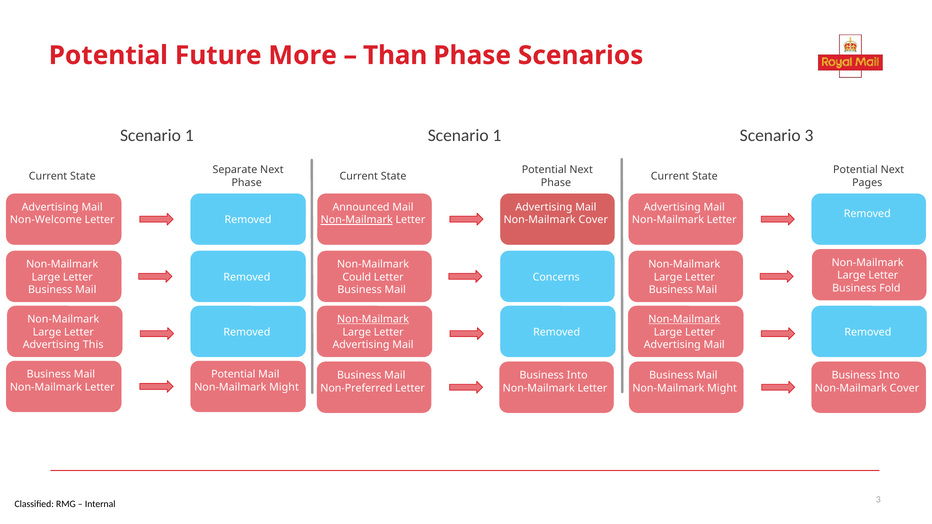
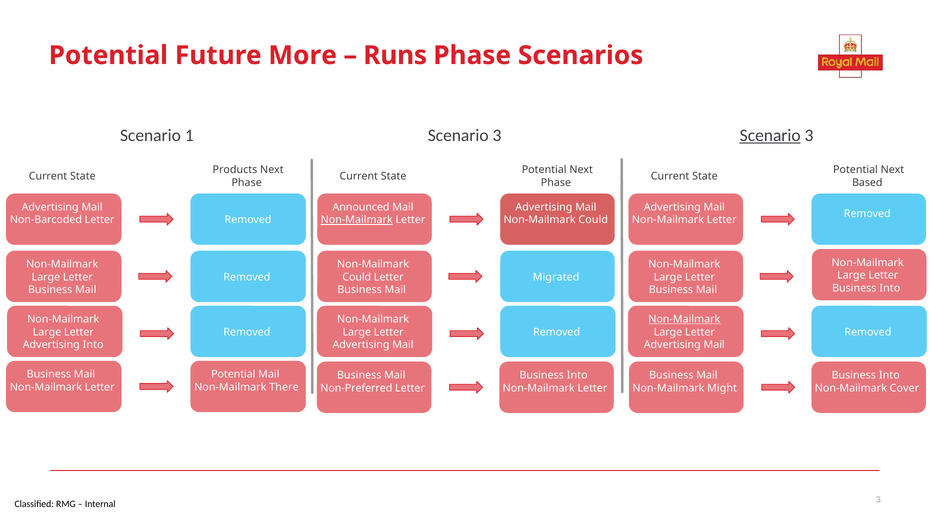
Than: Than -> Runs (395, 55)
1: 1 -> 3 (497, 136)
Scenario underline: none -> present (770, 136)
Separate: Separate -> Products (235, 170)
Pages: Pages -> Based (867, 183)
Non-Welcome: Non-Welcome -> Non-Barcoded (46, 220)
Cover: Cover -> Could (593, 220)
Concerns: Concerns -> Migrated (556, 277)
Fold: Fold -> Into (890, 288)
Non-Mailmark underline: present -> none (373, 319)
Advertising This: This -> Into (93, 345)
Might: Might -> There (284, 387)
